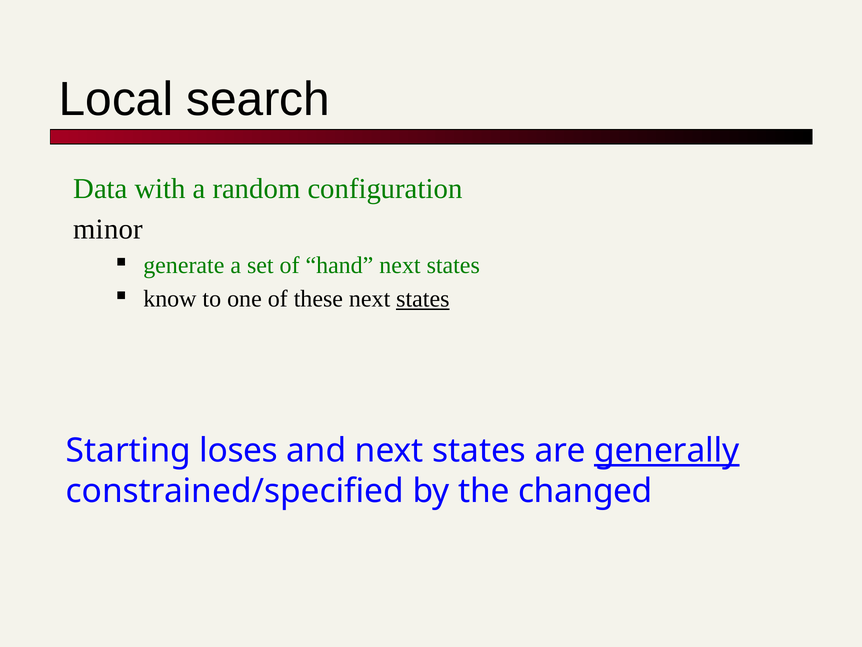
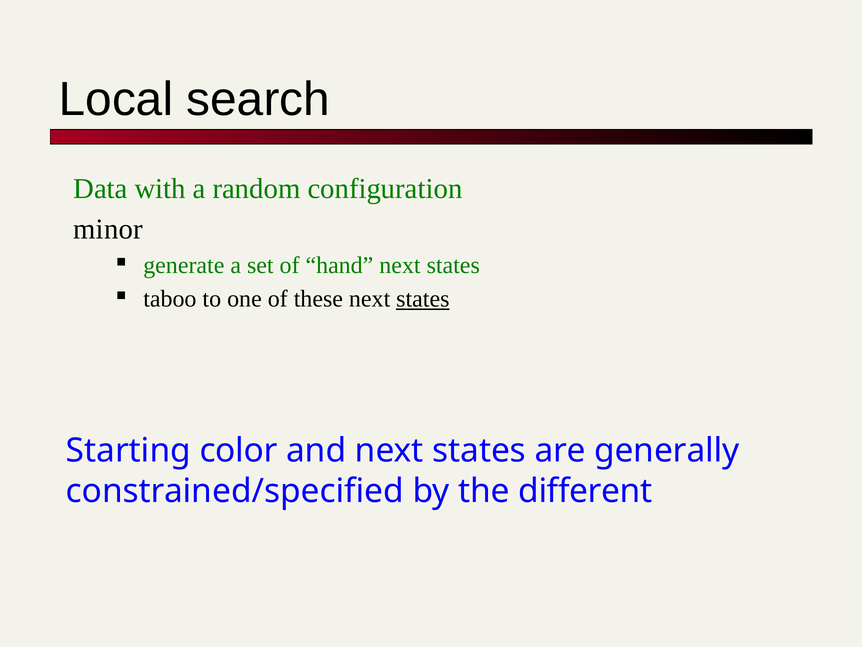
know: know -> taboo (170, 299)
loses: loses -> color (239, 450)
generally underline: present -> none (667, 450)
changed: changed -> different (585, 491)
